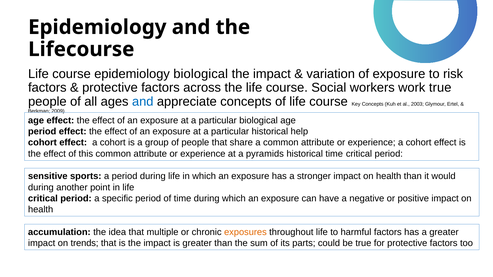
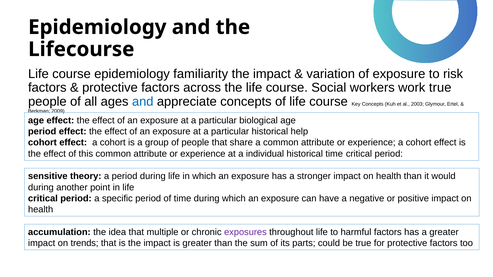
epidemiology biological: biological -> familiarity (201, 74)
pyramids: pyramids -> individual (265, 154)
sports: sports -> theory (86, 176)
exposures colour: orange -> purple (245, 232)
